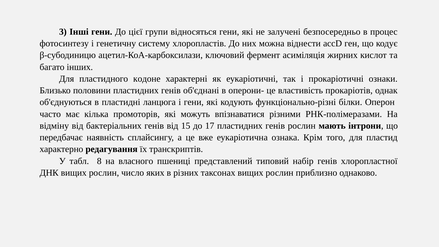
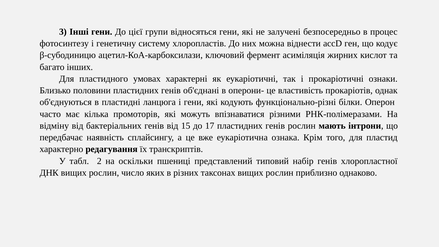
кодоне: кодоне -> умовах (147, 79)
8: 8 -> 2 (99, 161)
власного: власного -> оскільки (136, 161)
